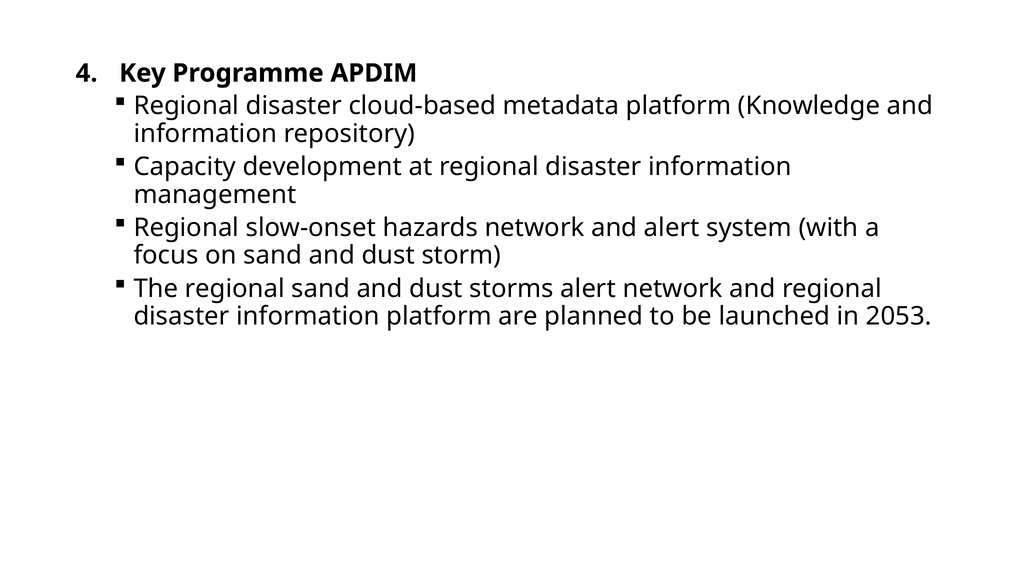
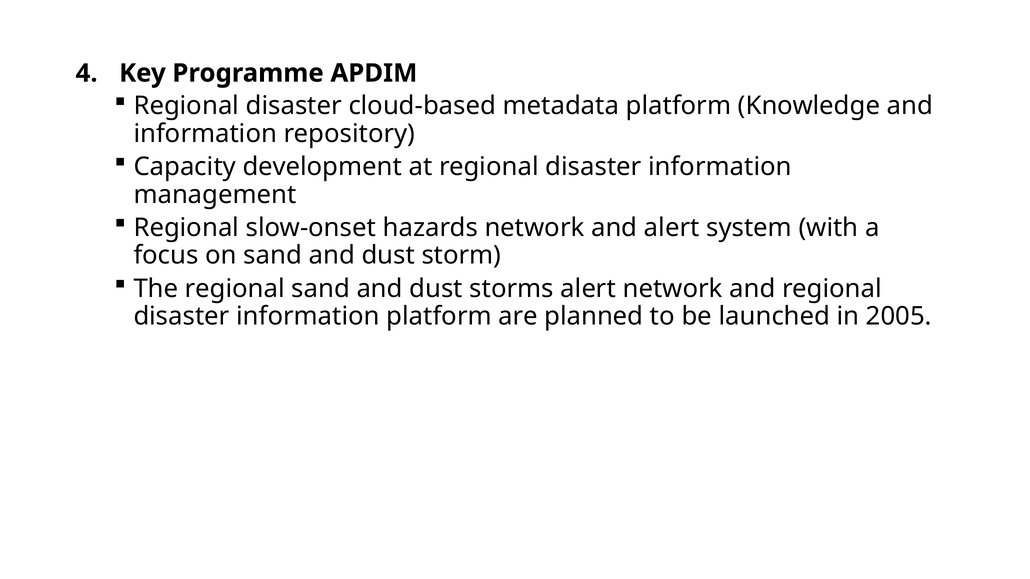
2053: 2053 -> 2005 (899, 317)
